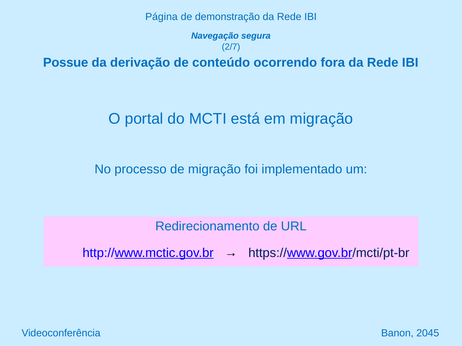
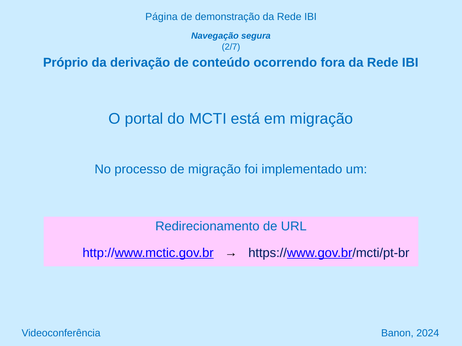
Possue: Possue -> Próprio (66, 63)
2045: 2045 -> 2024 (428, 334)
